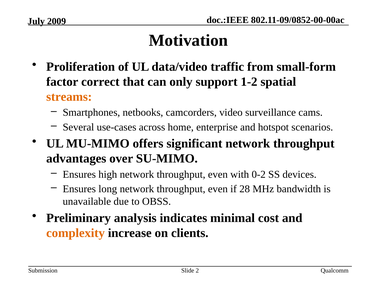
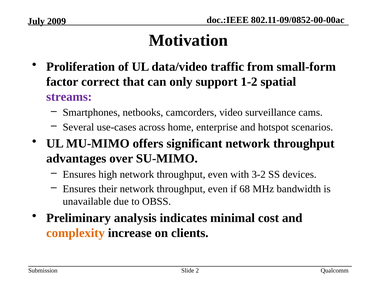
streams colour: orange -> purple (69, 97)
0-2: 0-2 -> 3-2 (259, 175)
long: long -> their (108, 189)
28: 28 -> 68 (245, 189)
